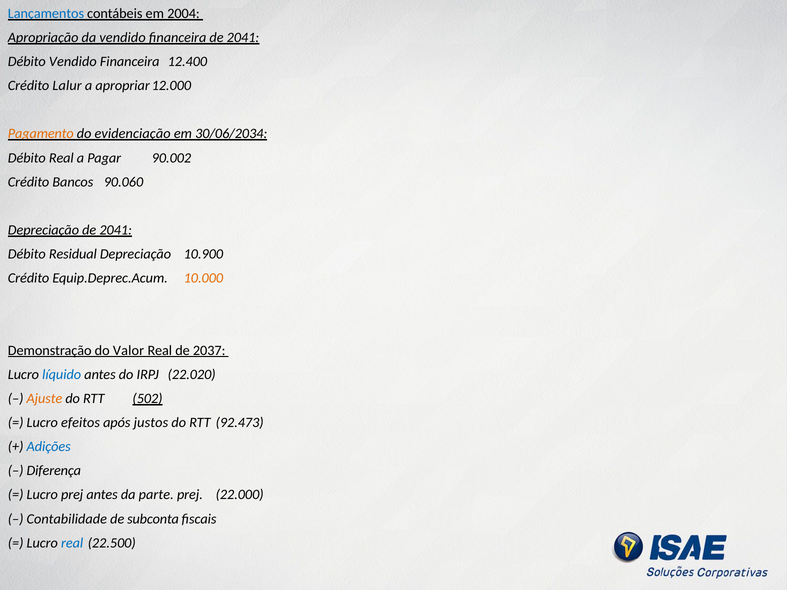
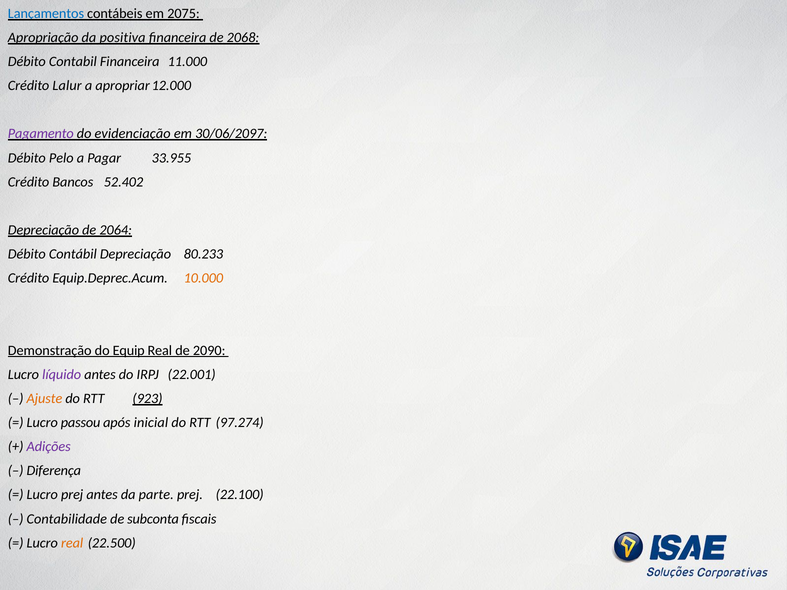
2004: 2004 -> 2075 (184, 13)
da vendido: vendido -> positiva (123, 38)
financeira de 2041: 2041 -> 2068 (243, 38)
Débito Vendido: Vendido -> Contabil (73, 62)
12.400: 12.400 -> 11.000 (187, 62)
Pagamento colour: orange -> purple (41, 134)
30/06/2034: 30/06/2034 -> 30/06/2097 (231, 134)
Débito Real: Real -> Pelo (61, 158)
90.002: 90.002 -> 33.955 (171, 158)
90.060: 90.060 -> 52.402 (124, 182)
Depreciação de 2041: 2041 -> 2064 (116, 230)
Residual: Residual -> Contábil (73, 254)
10.900: 10.900 -> 80.233 (203, 254)
Valor: Valor -> Equip (129, 351)
2037: 2037 -> 2090 (209, 351)
líquido colour: blue -> purple (62, 375)
22.020: 22.020 -> 22.001 (192, 375)
502: 502 -> 923 (148, 399)
efeitos: efeitos -> passou (81, 423)
justos: justos -> inicial (151, 423)
92.473: 92.473 -> 97.274 (240, 423)
Adições colour: blue -> purple (49, 447)
22.000: 22.000 -> 22.100 (240, 495)
real colour: blue -> orange (72, 543)
